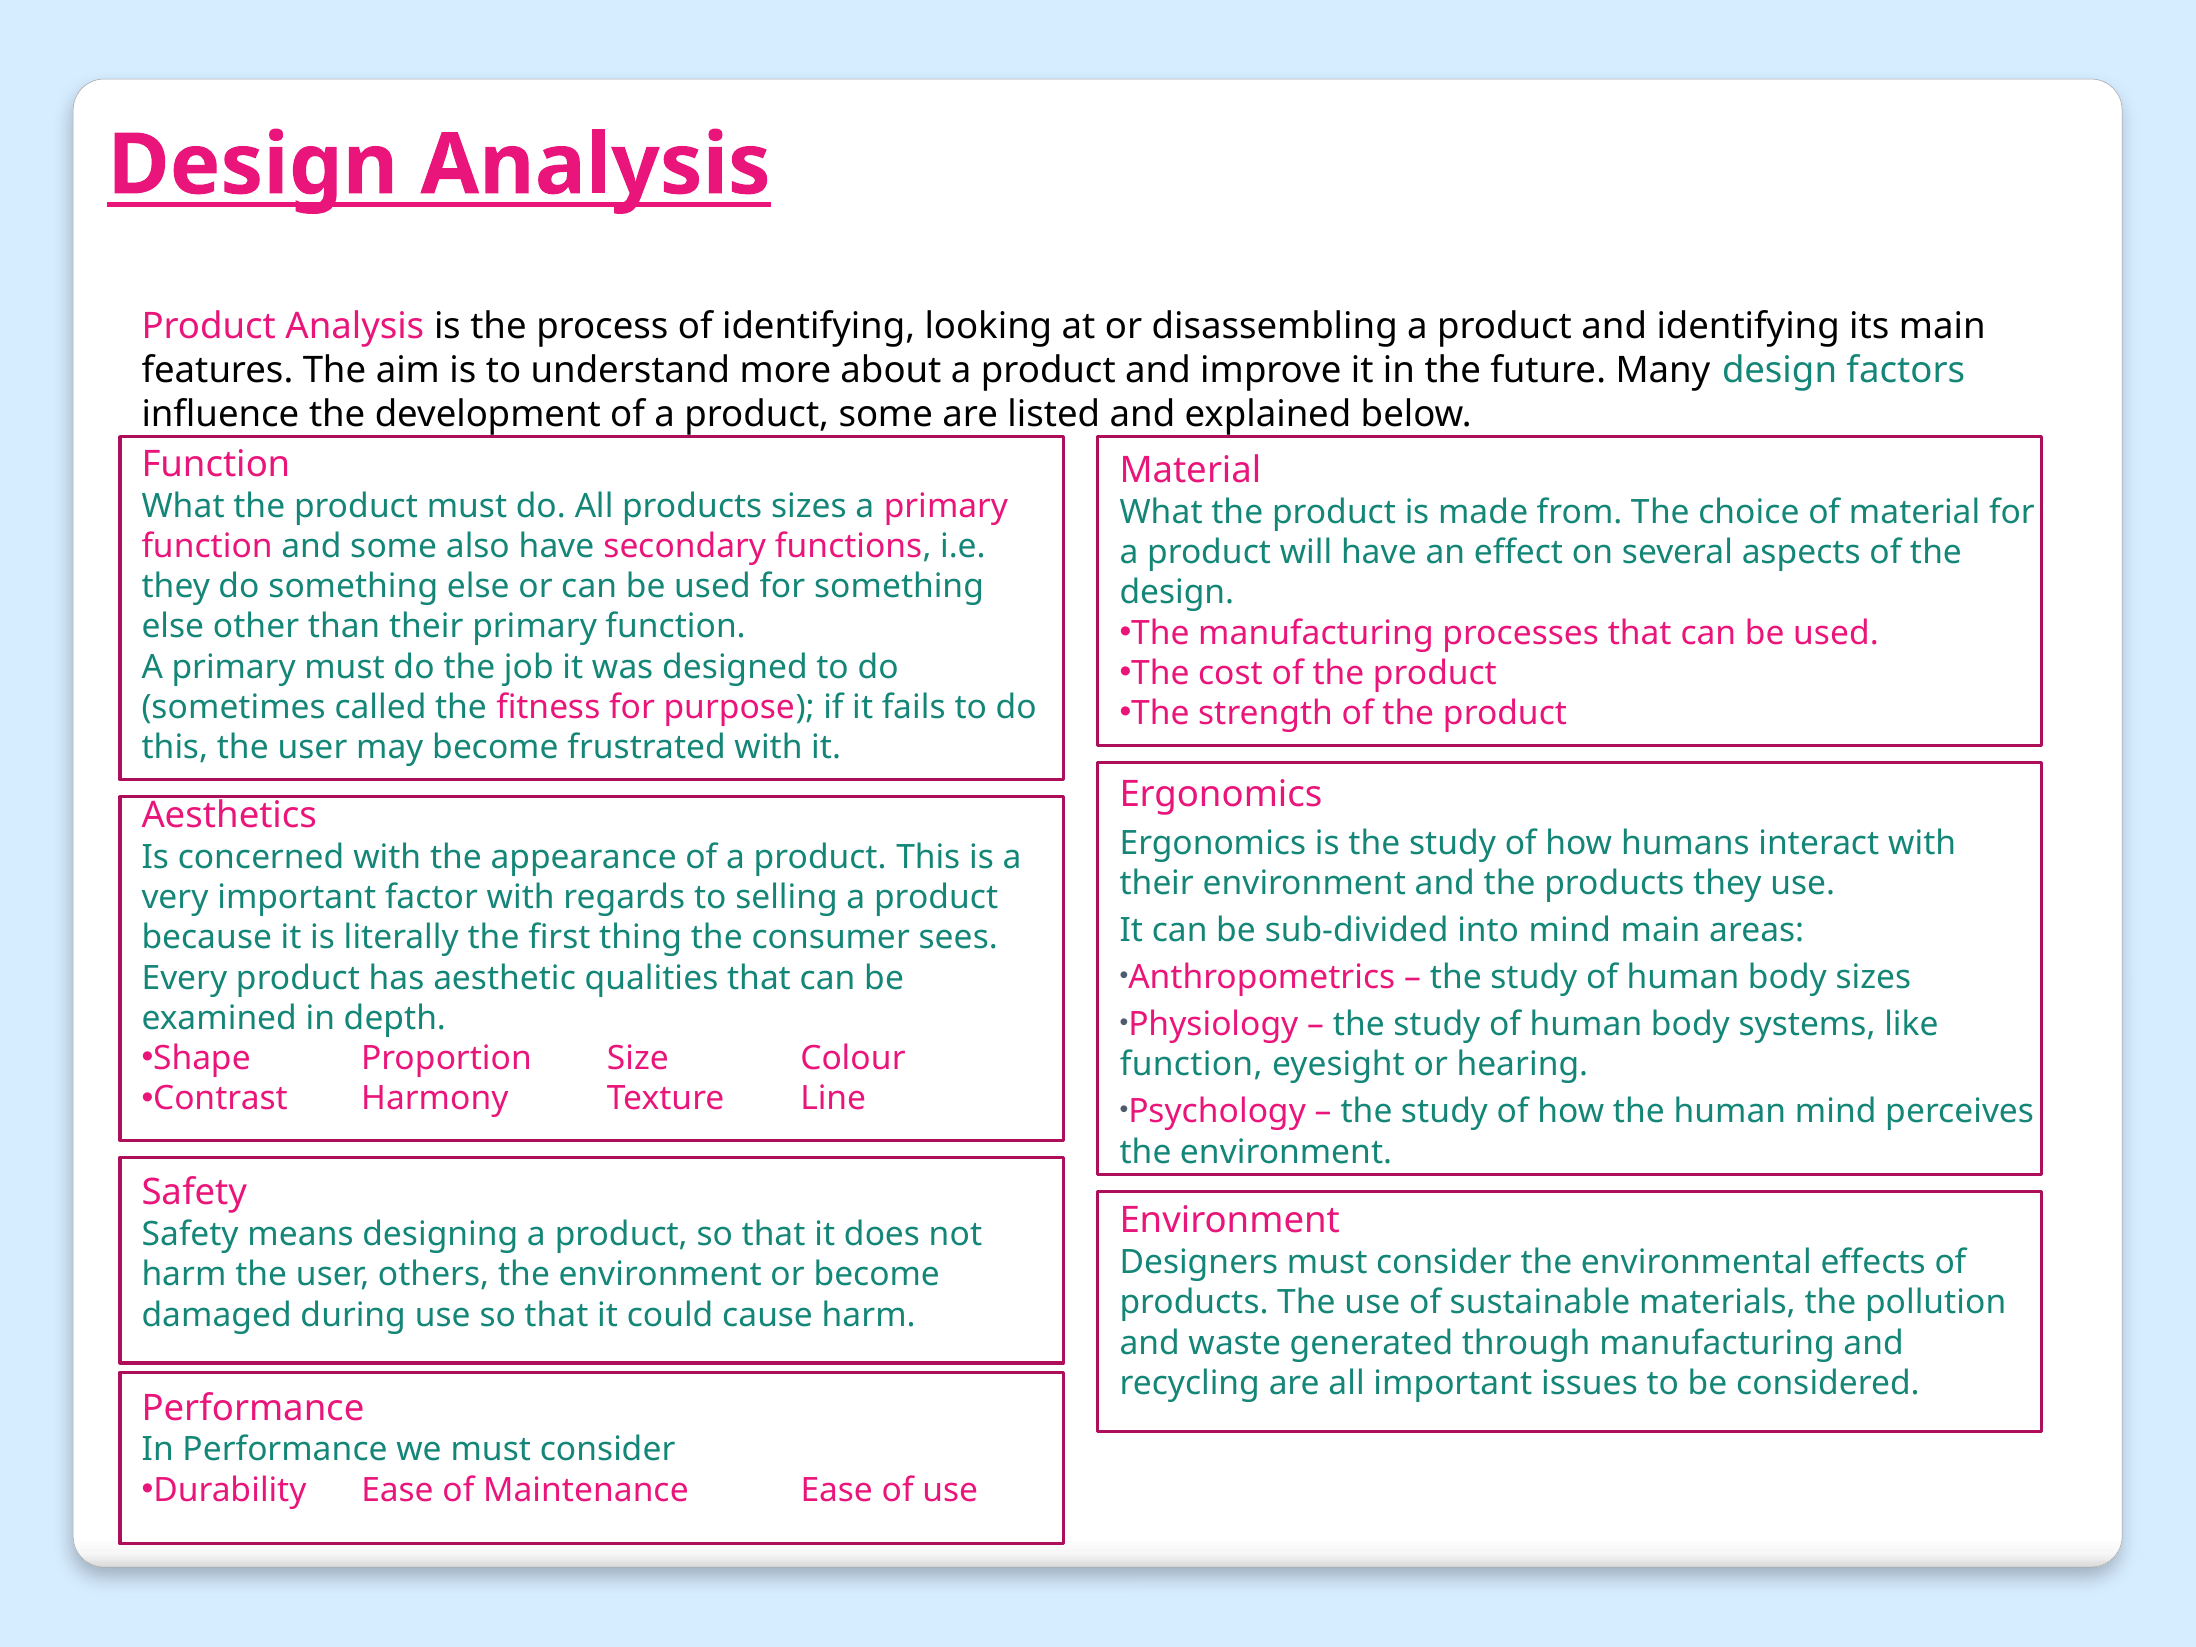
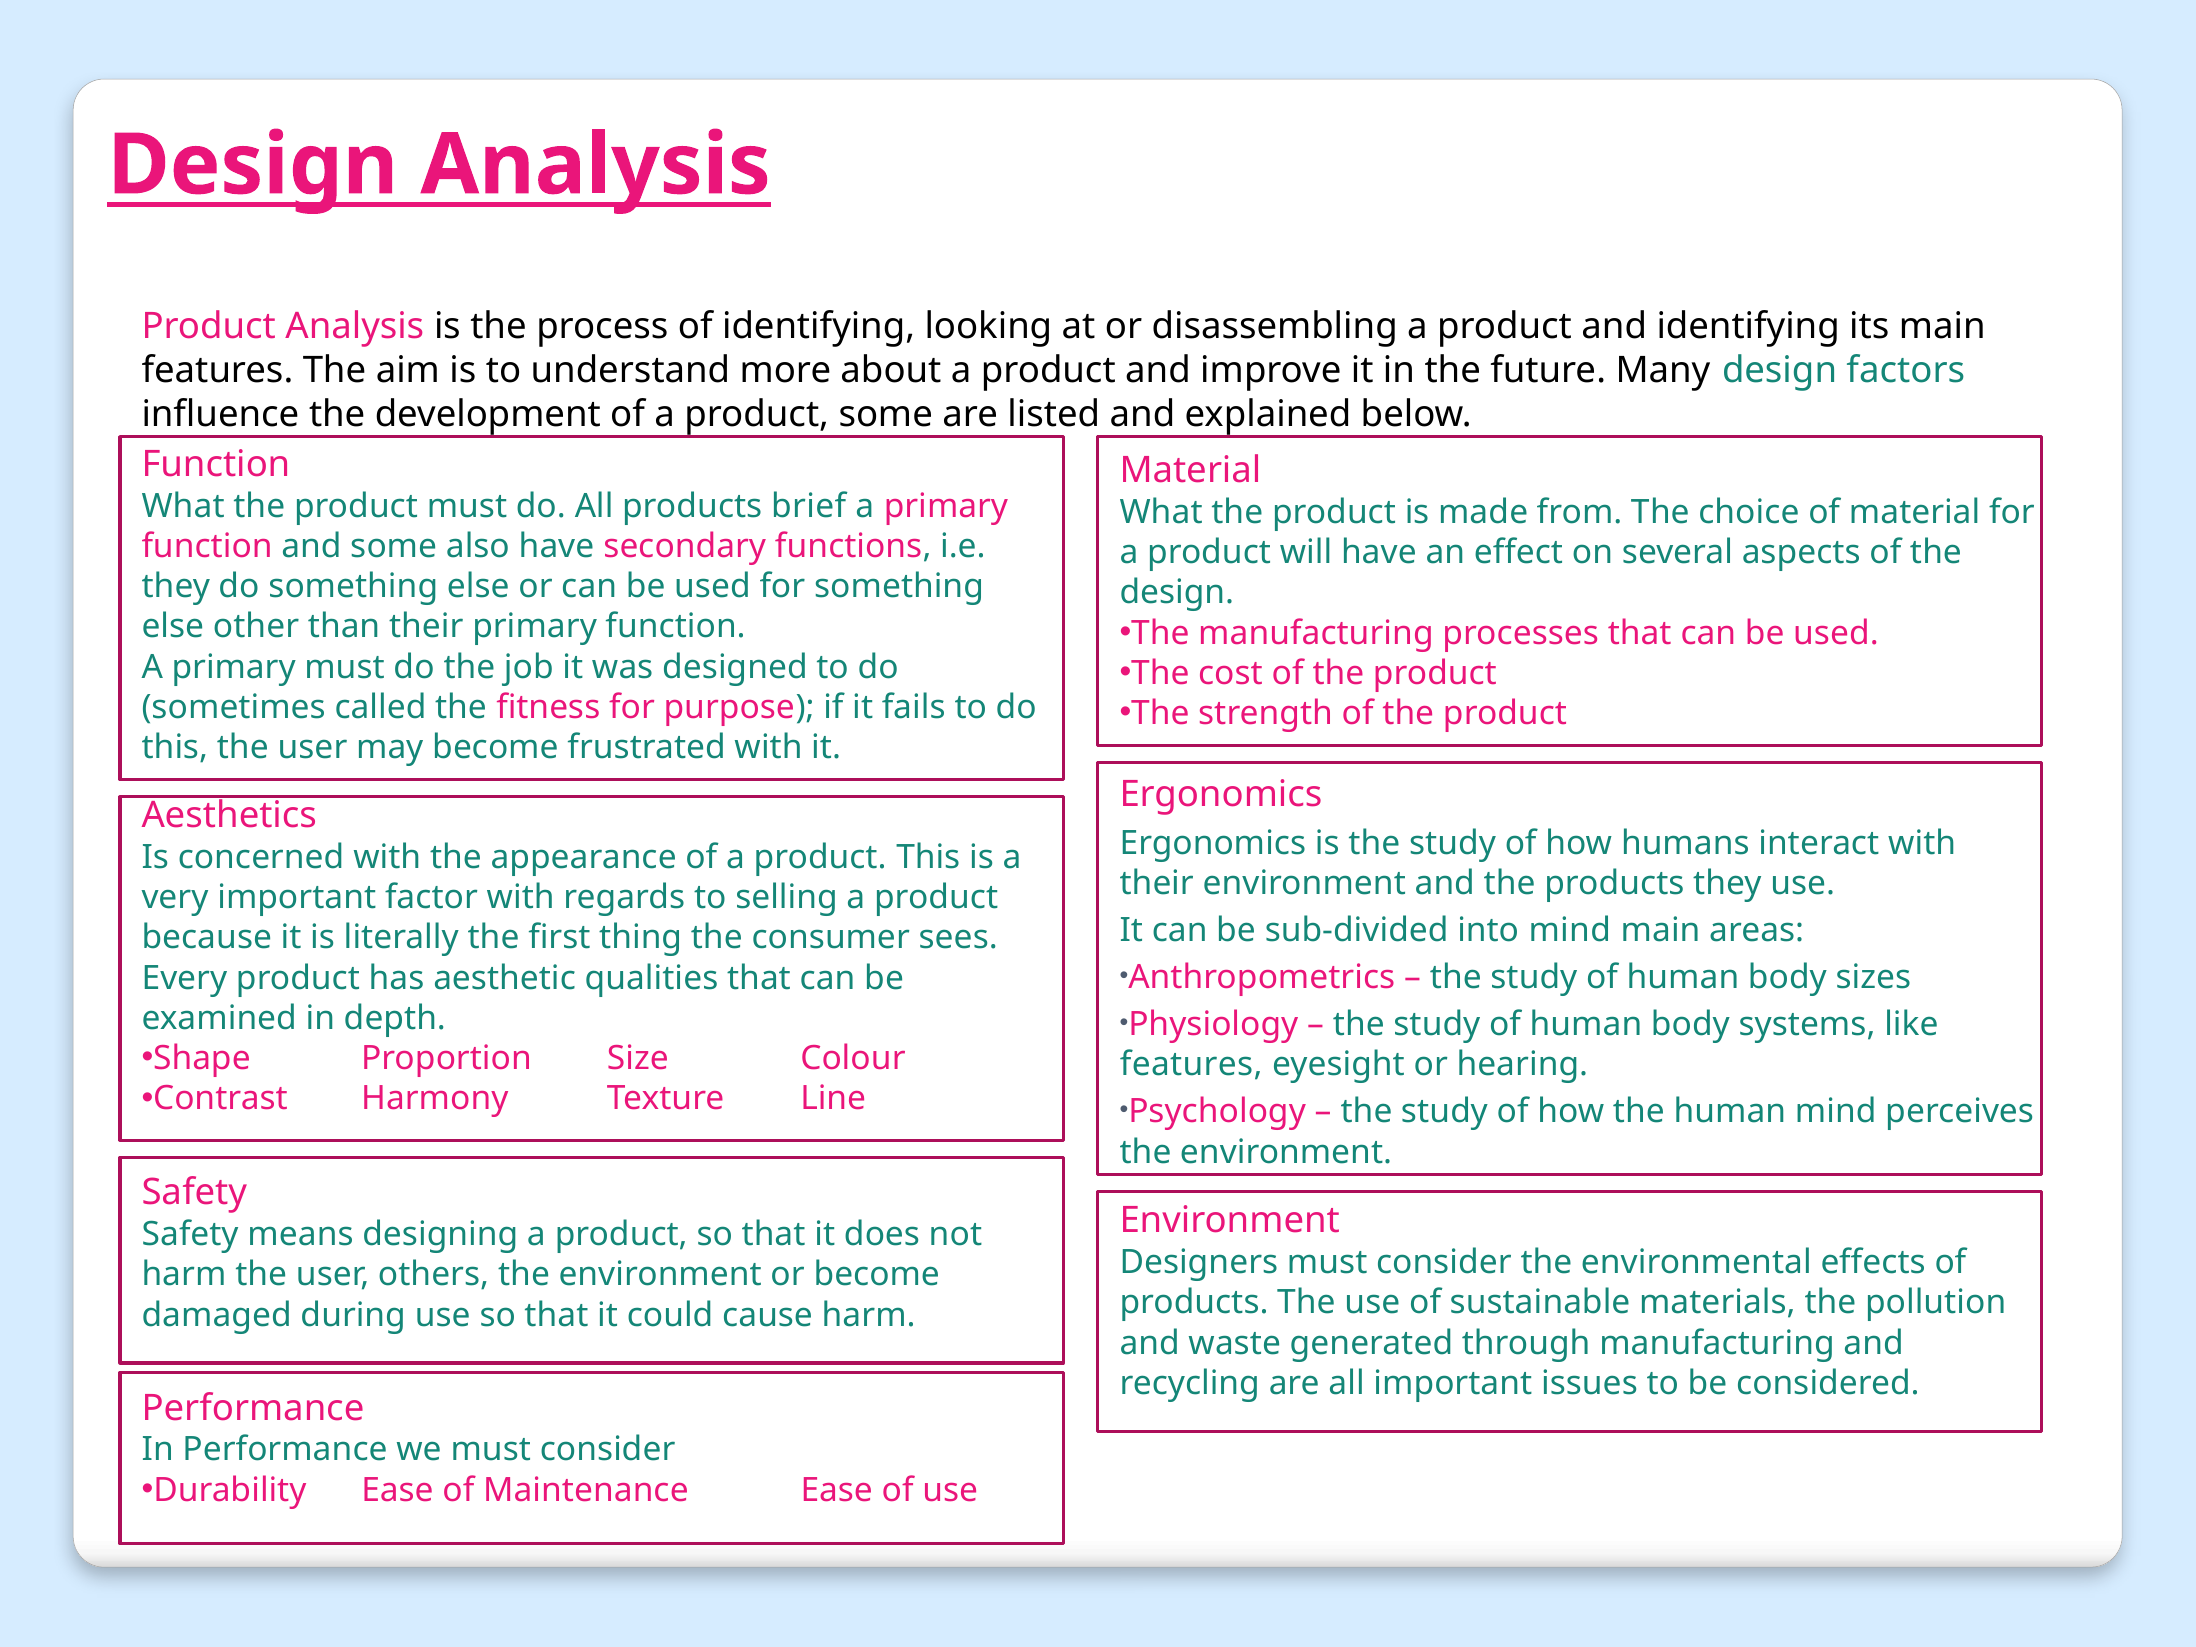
products sizes: sizes -> brief (809, 506)
function: function -> features (1191, 1065)
